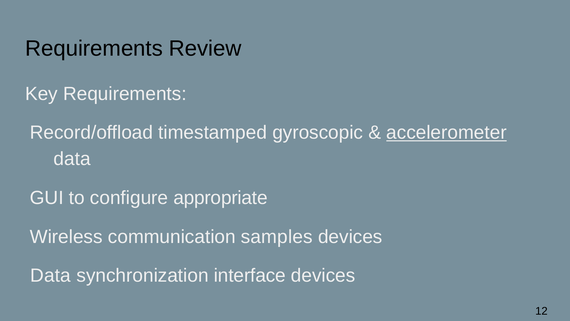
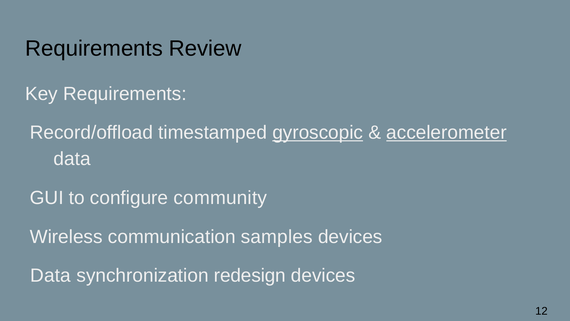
gyroscopic underline: none -> present (318, 133)
appropriate: appropriate -> community (220, 198)
interface: interface -> redesign (250, 275)
